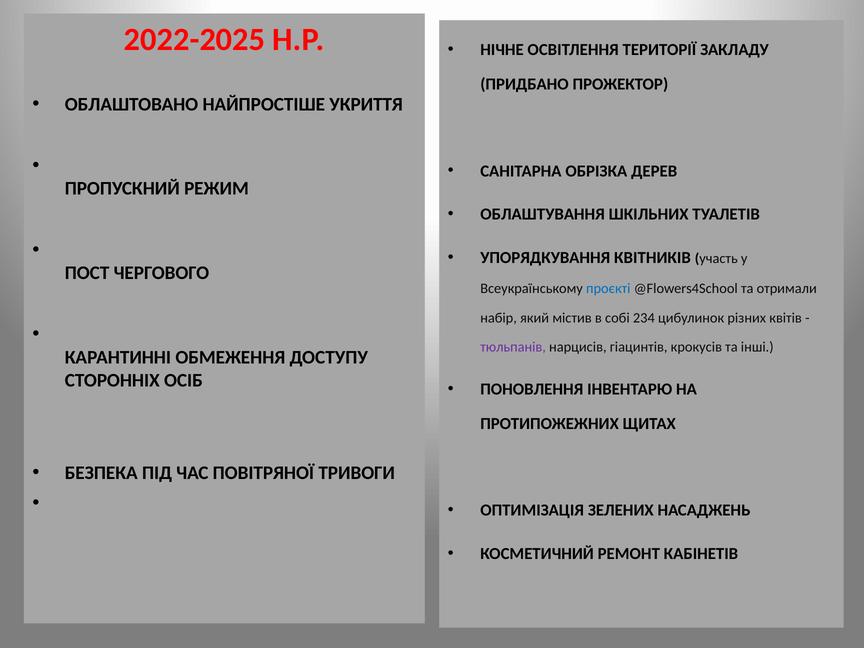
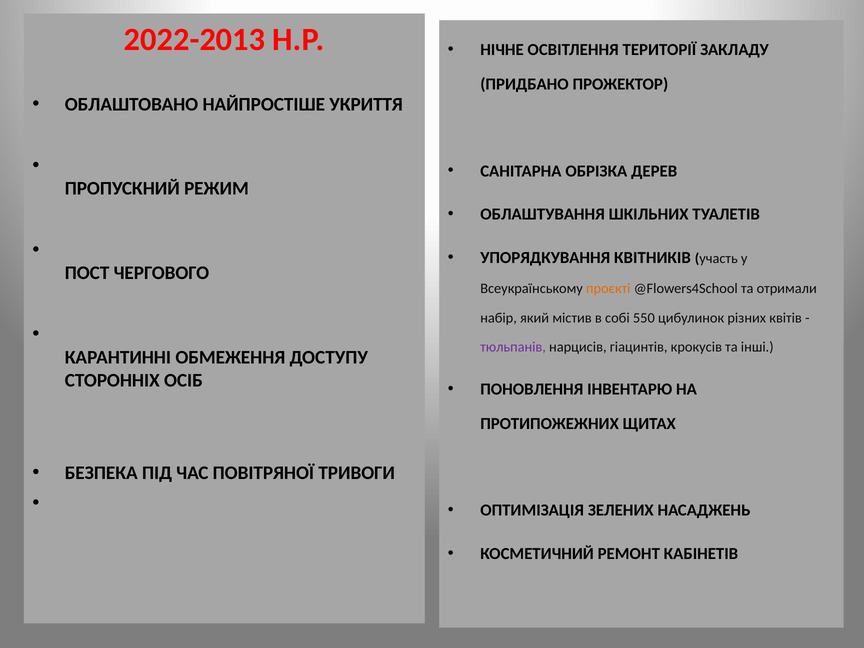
2022-2025: 2022-2025 -> 2022-2013 (195, 40)
проєкті colour: blue -> orange (608, 288)
234: 234 -> 550 (644, 318)
